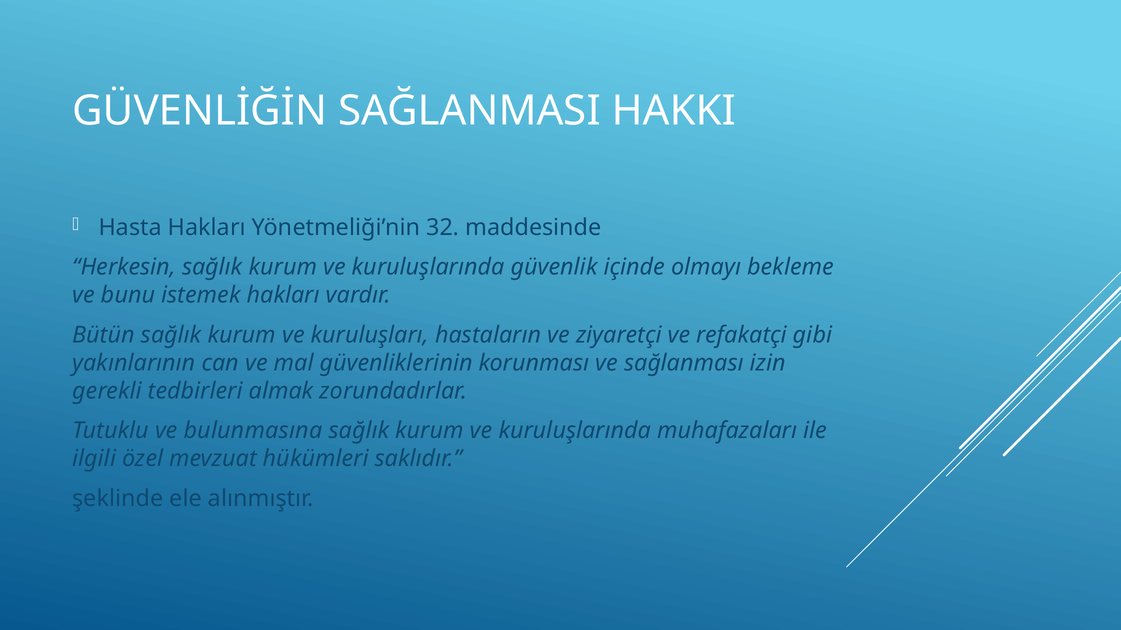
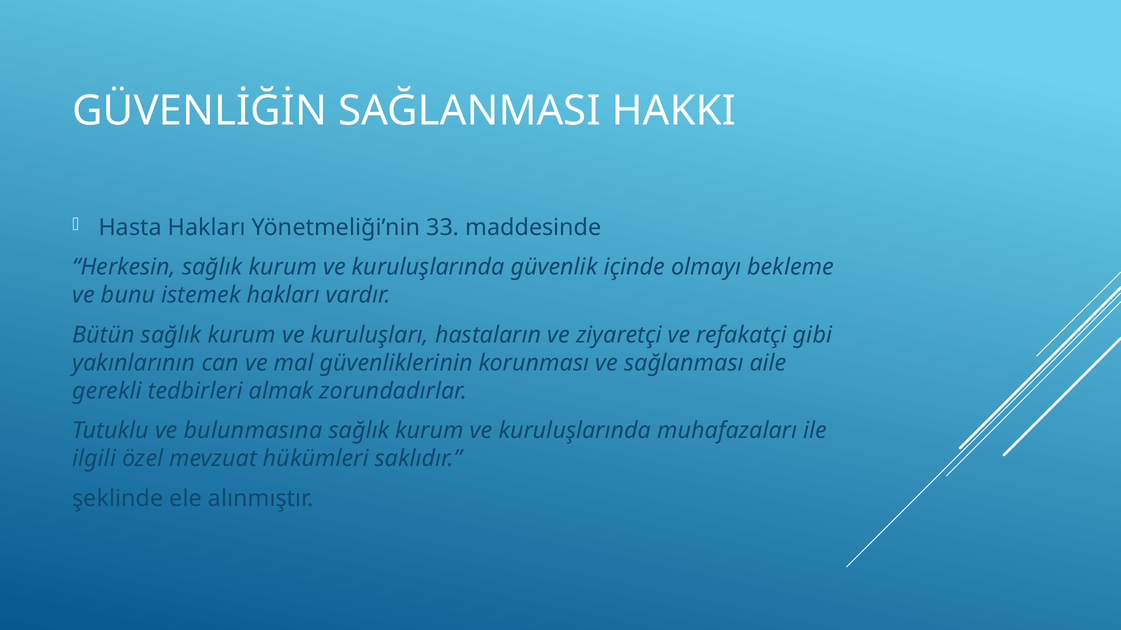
32: 32 -> 33 (443, 228)
izin: izin -> aile (768, 363)
